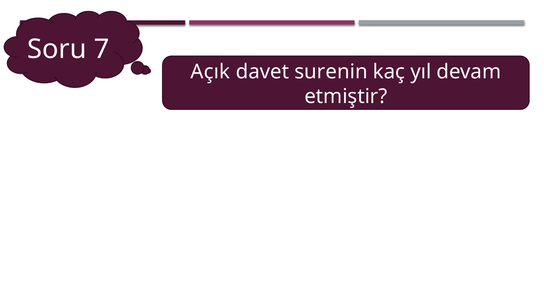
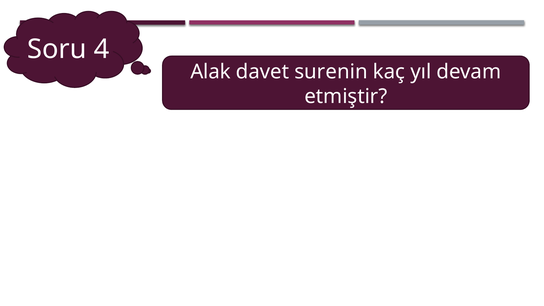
7: 7 -> 4 (102, 49)
Açık: Açık -> Alak (211, 72)
